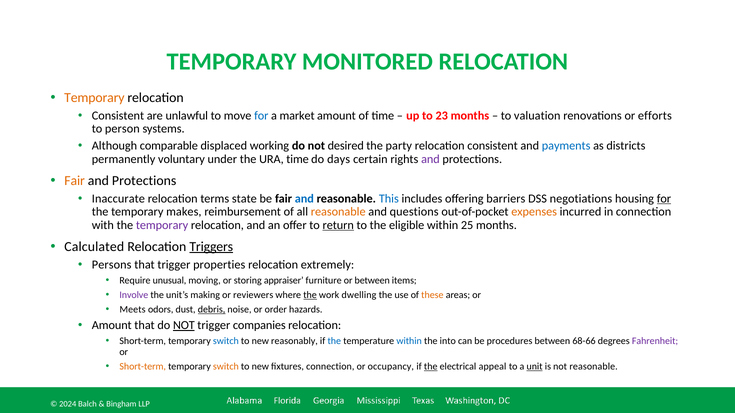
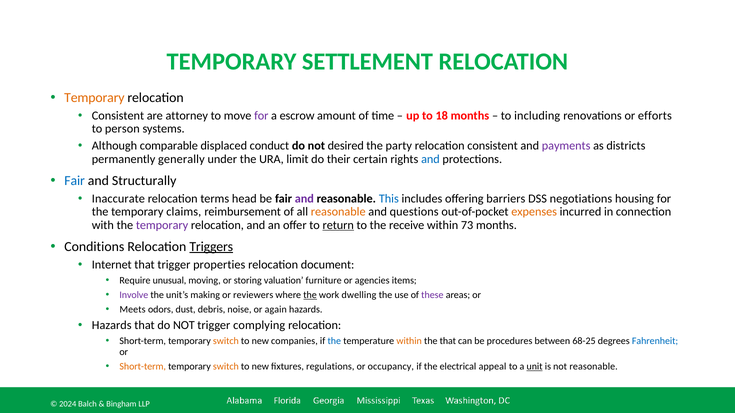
MONITORED: MONITORED -> SETTLEMENT (367, 62)
unlawful: unlawful -> attorney (187, 116)
for colour: blue -> purple (261, 116)
market: market -> escrow (297, 116)
23: 23 -> 18 (442, 116)
valuation: valuation -> including (537, 116)
working: working -> conduct (269, 146)
payments colour: blue -> purple (566, 146)
voluntary: voluntary -> generally (181, 159)
URA time: time -> limit (298, 159)
days: days -> their (339, 159)
and colour: purple -> blue (430, 159)
Fair colour: orange -> blue (75, 181)
Protections: Protections -> Structurally (144, 181)
state: state -> head (244, 199)
and colour: blue -> purple (304, 199)
for underline: present -> none (664, 199)
makes: makes -> claims (184, 212)
eligible: eligible -> receive (407, 225)
25: 25 -> 73 (467, 225)
Calculated: Calculated -> Conditions (94, 247)
Persons: Persons -> Internet (112, 265)
extremely: extremely -> document (328, 265)
appraiser: appraiser -> valuation (284, 281)
or between: between -> agencies (372, 281)
these colour: orange -> purple (432, 295)
debris underline: present -> none (212, 310)
order: order -> again (276, 310)
Amount: Amount -> Hazards (112, 326)
NOT underline: present -> none (184, 326)
companies: companies -> complying (259, 326)
switch colour: blue -> orange (226, 341)
reasonably: reasonably -> companies (294, 341)
within colour: blue -> orange (409, 341)
the into: into -> that (448, 341)
68-66: 68-66 -> 68-25 (584, 341)
Fahrenheit colour: purple -> blue (655, 341)
fixtures connection: connection -> regulations (330, 367)
the underline: present -> none (431, 367)
